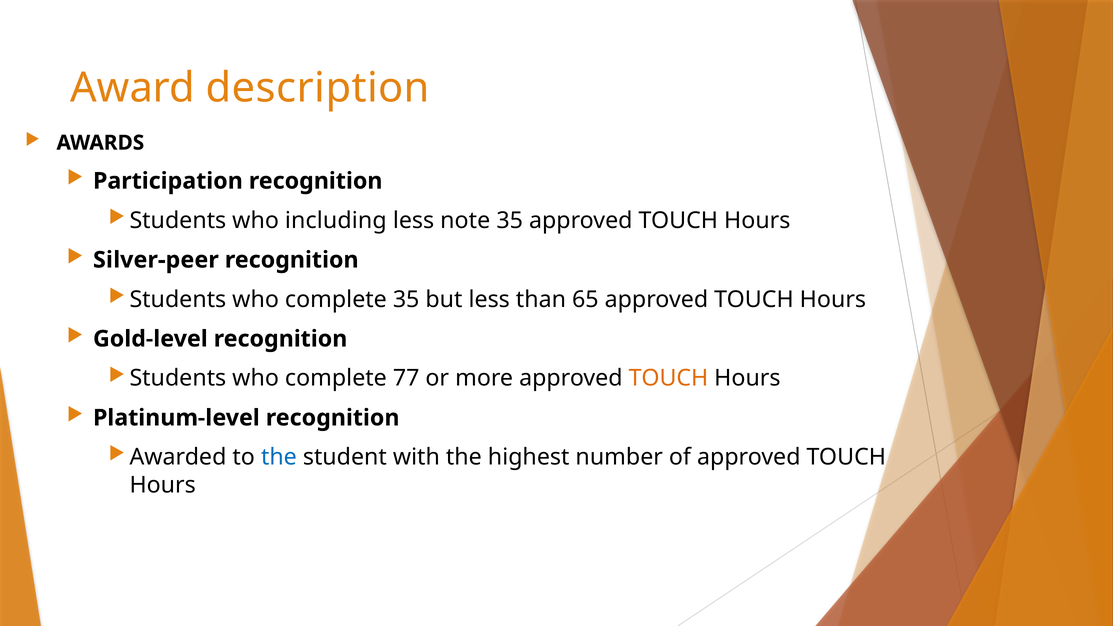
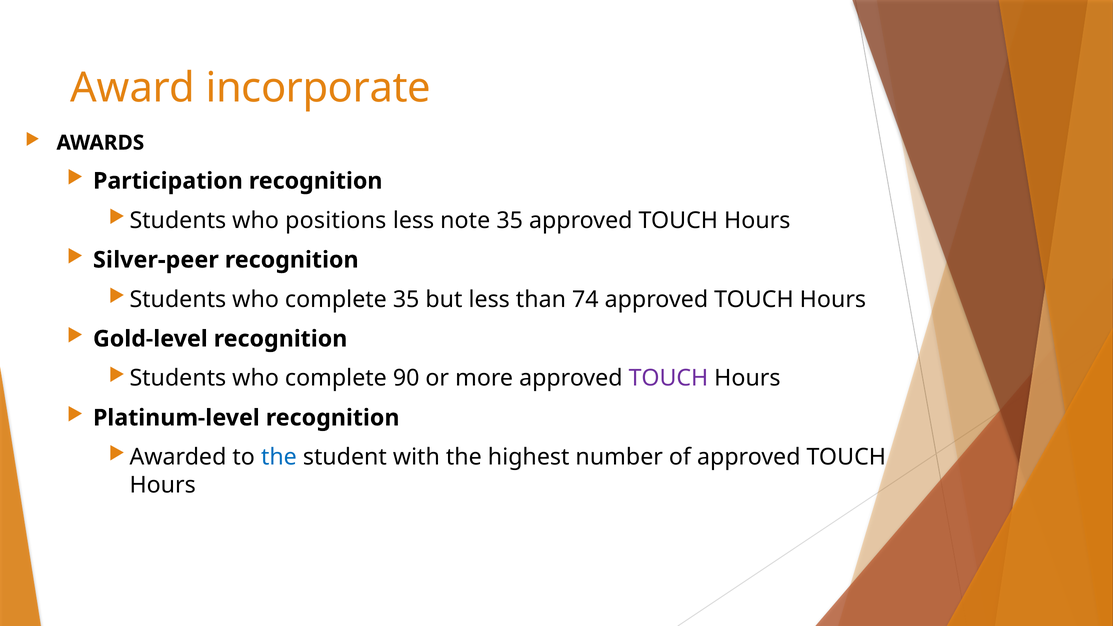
description: description -> incorporate (318, 88)
including: including -> positions (336, 220)
65: 65 -> 74 (585, 299)
77: 77 -> 90 (406, 378)
TOUCH colour: orange -> purple (668, 378)
